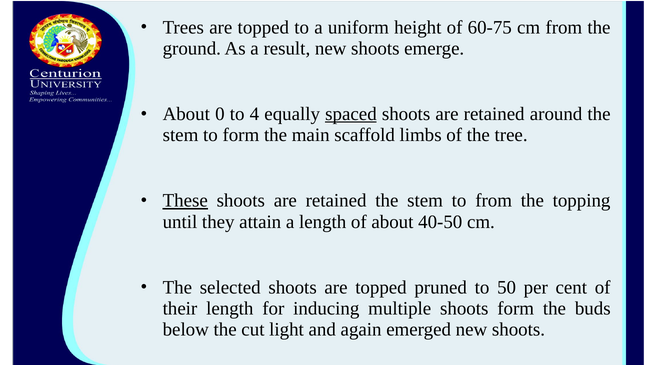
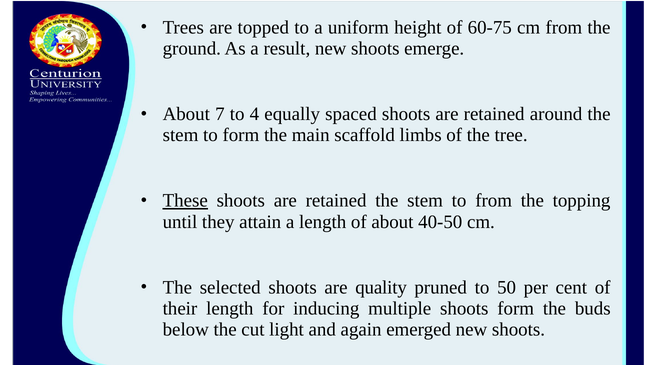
0: 0 -> 7 (220, 114)
spaced underline: present -> none (351, 114)
shoots are topped: topped -> quality (381, 287)
